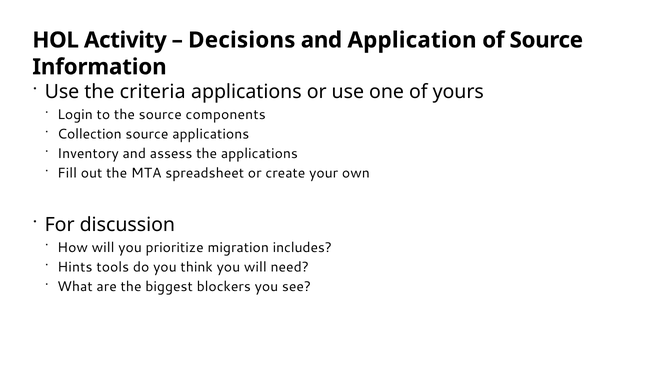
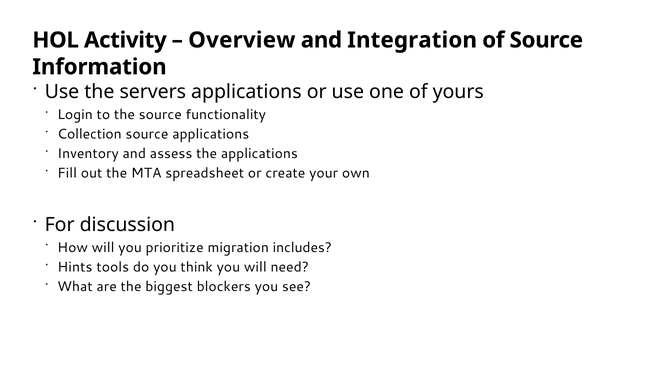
Decisions: Decisions -> Overview (242, 40)
Application: Application -> Integration (412, 40)
criteria: criteria -> servers (153, 92)
components: components -> functionality (226, 114)
